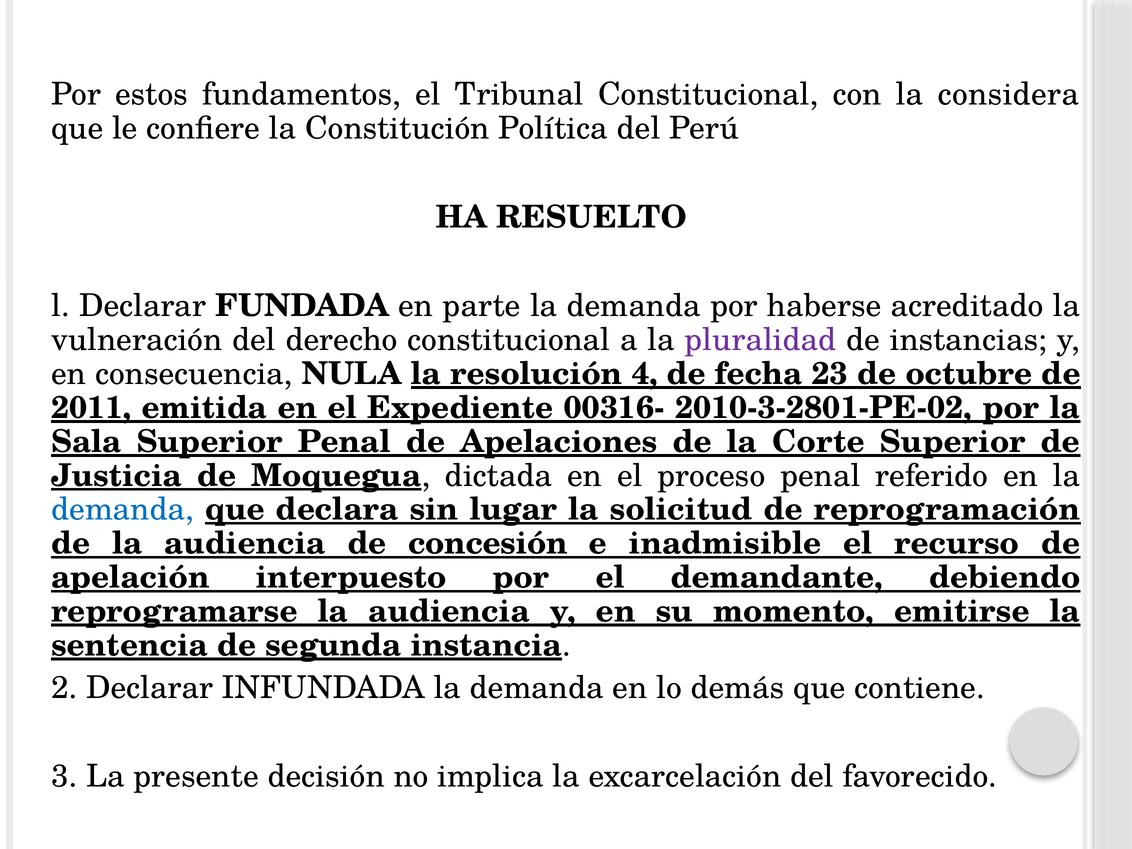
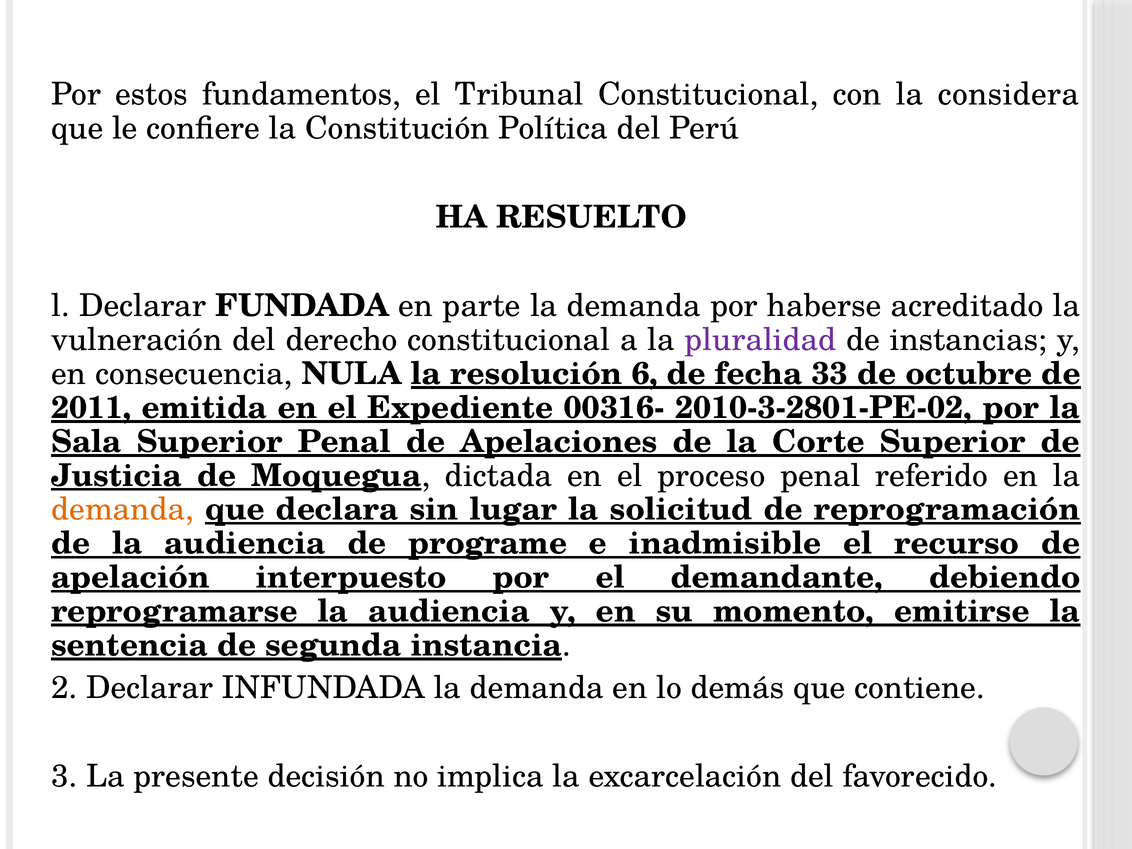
4: 4 -> 6 (645, 374)
23: 23 -> 33 (830, 374)
demanda colour: blue -> orange (123, 510)
concesión: concesión -> programe (488, 544)
